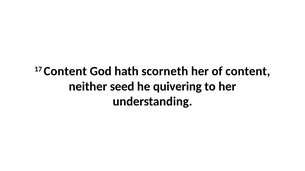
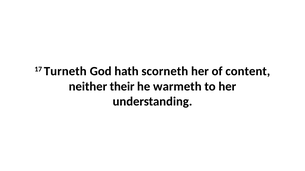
17 Content: Content -> Turneth (65, 71)
seed: seed -> their (122, 87)
quivering: quivering -> warmeth (177, 87)
